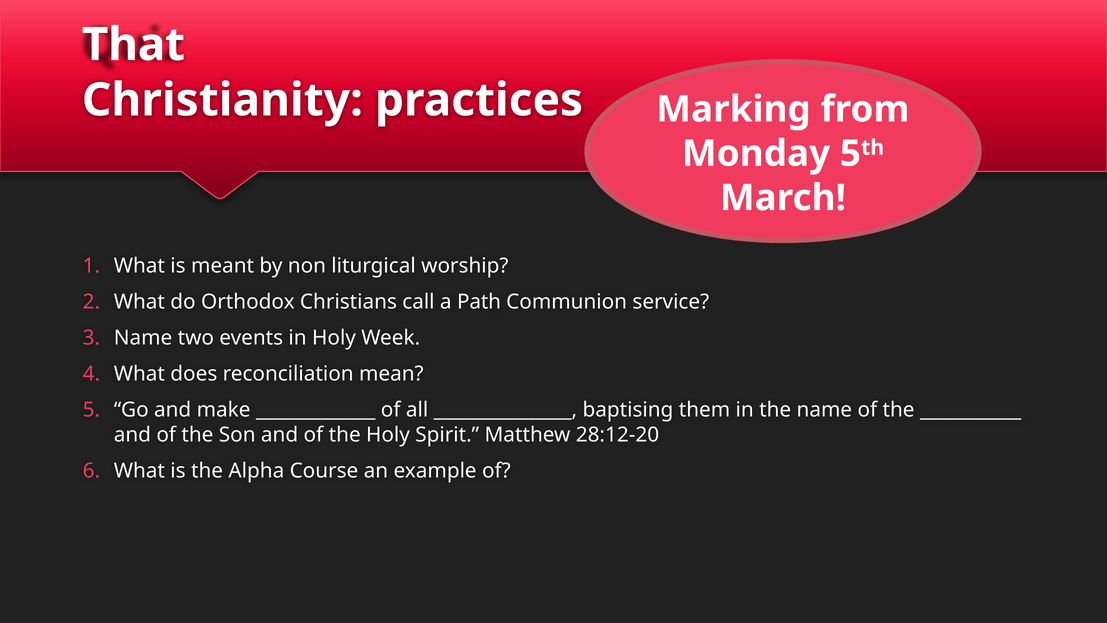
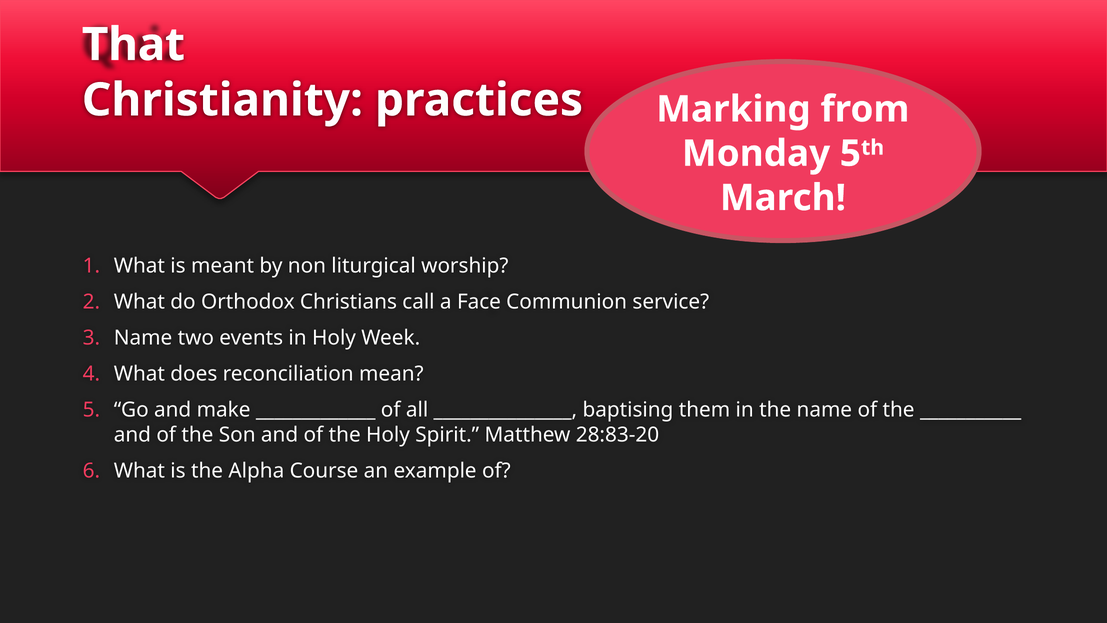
Path: Path -> Face (479, 302)
28:12-20: 28:12-20 -> 28:83-20 (617, 435)
